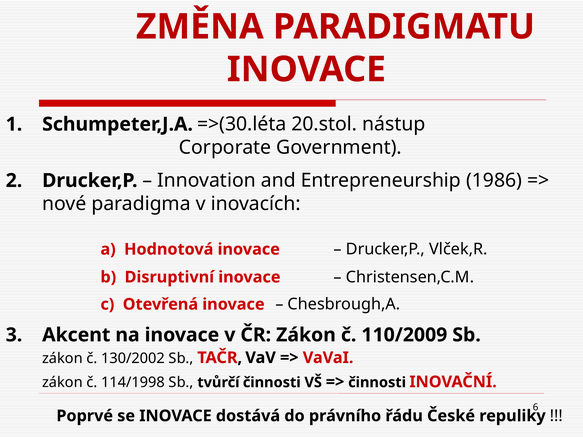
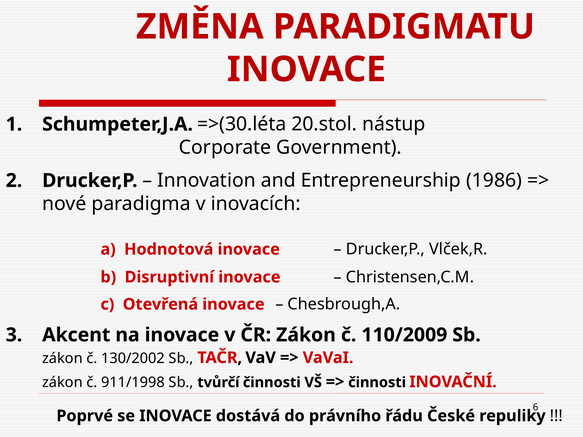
114/1998: 114/1998 -> 911/1998 (133, 383)
